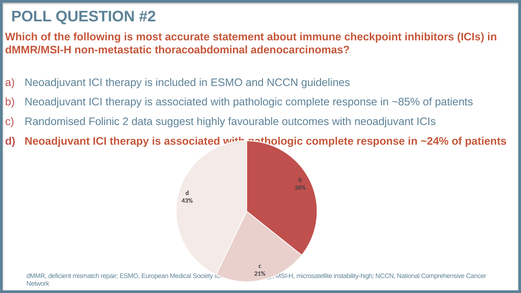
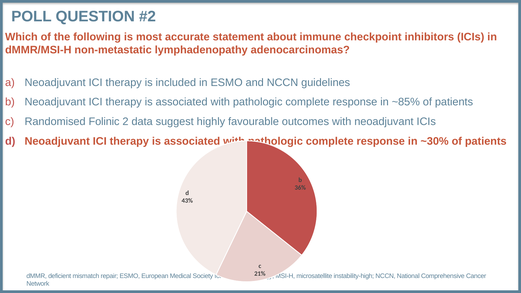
thoracoabdominal: thoracoabdominal -> lymphadenopathy (201, 50)
~24%: ~24% -> ~30% (435, 141)
